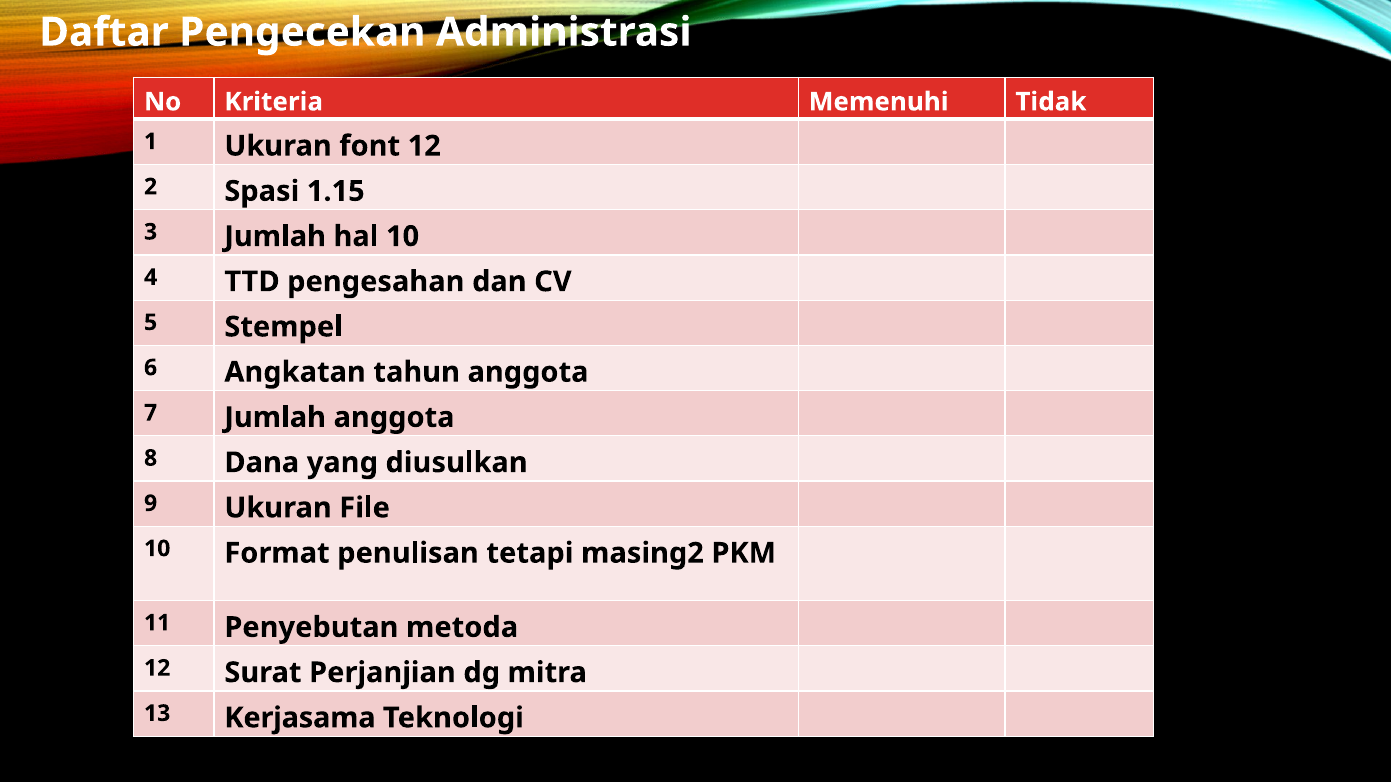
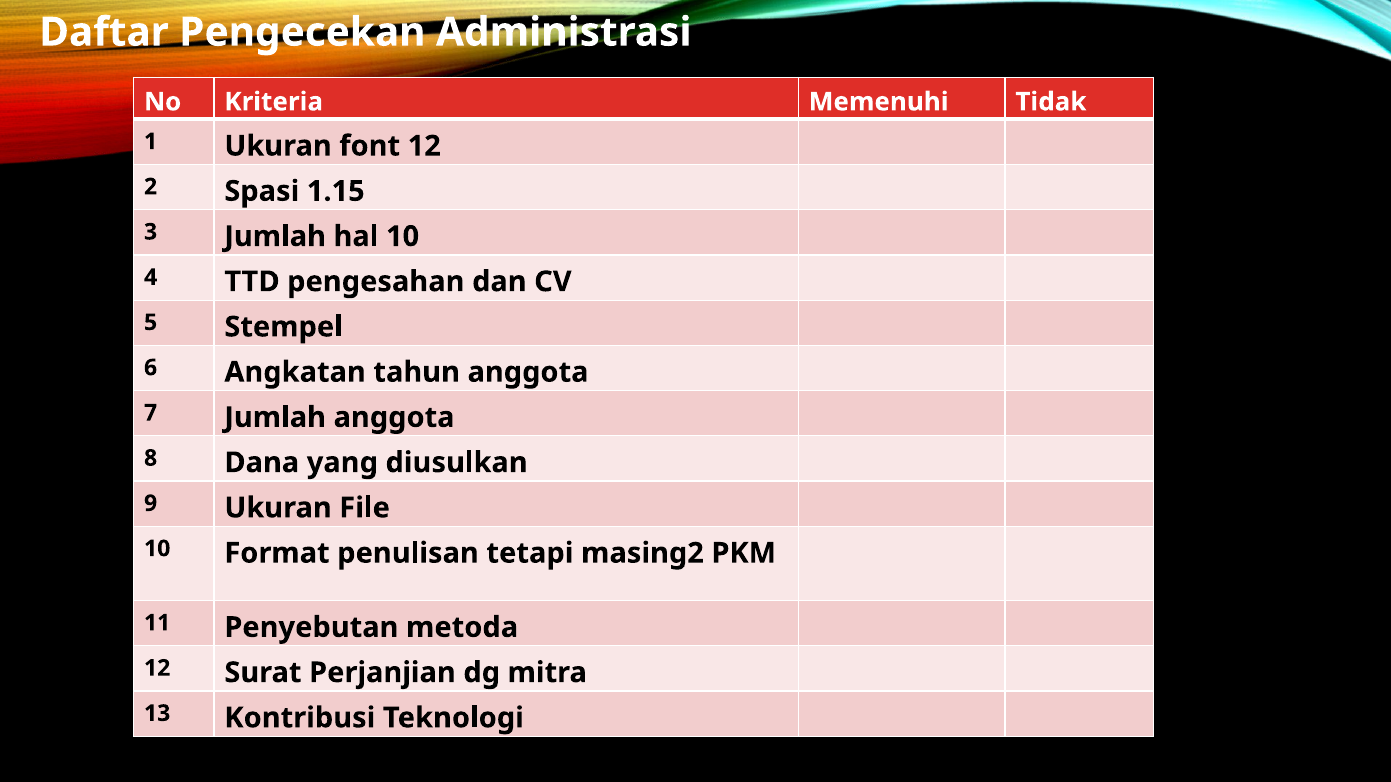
Kerjasama: Kerjasama -> Kontribusi (300, 718)
